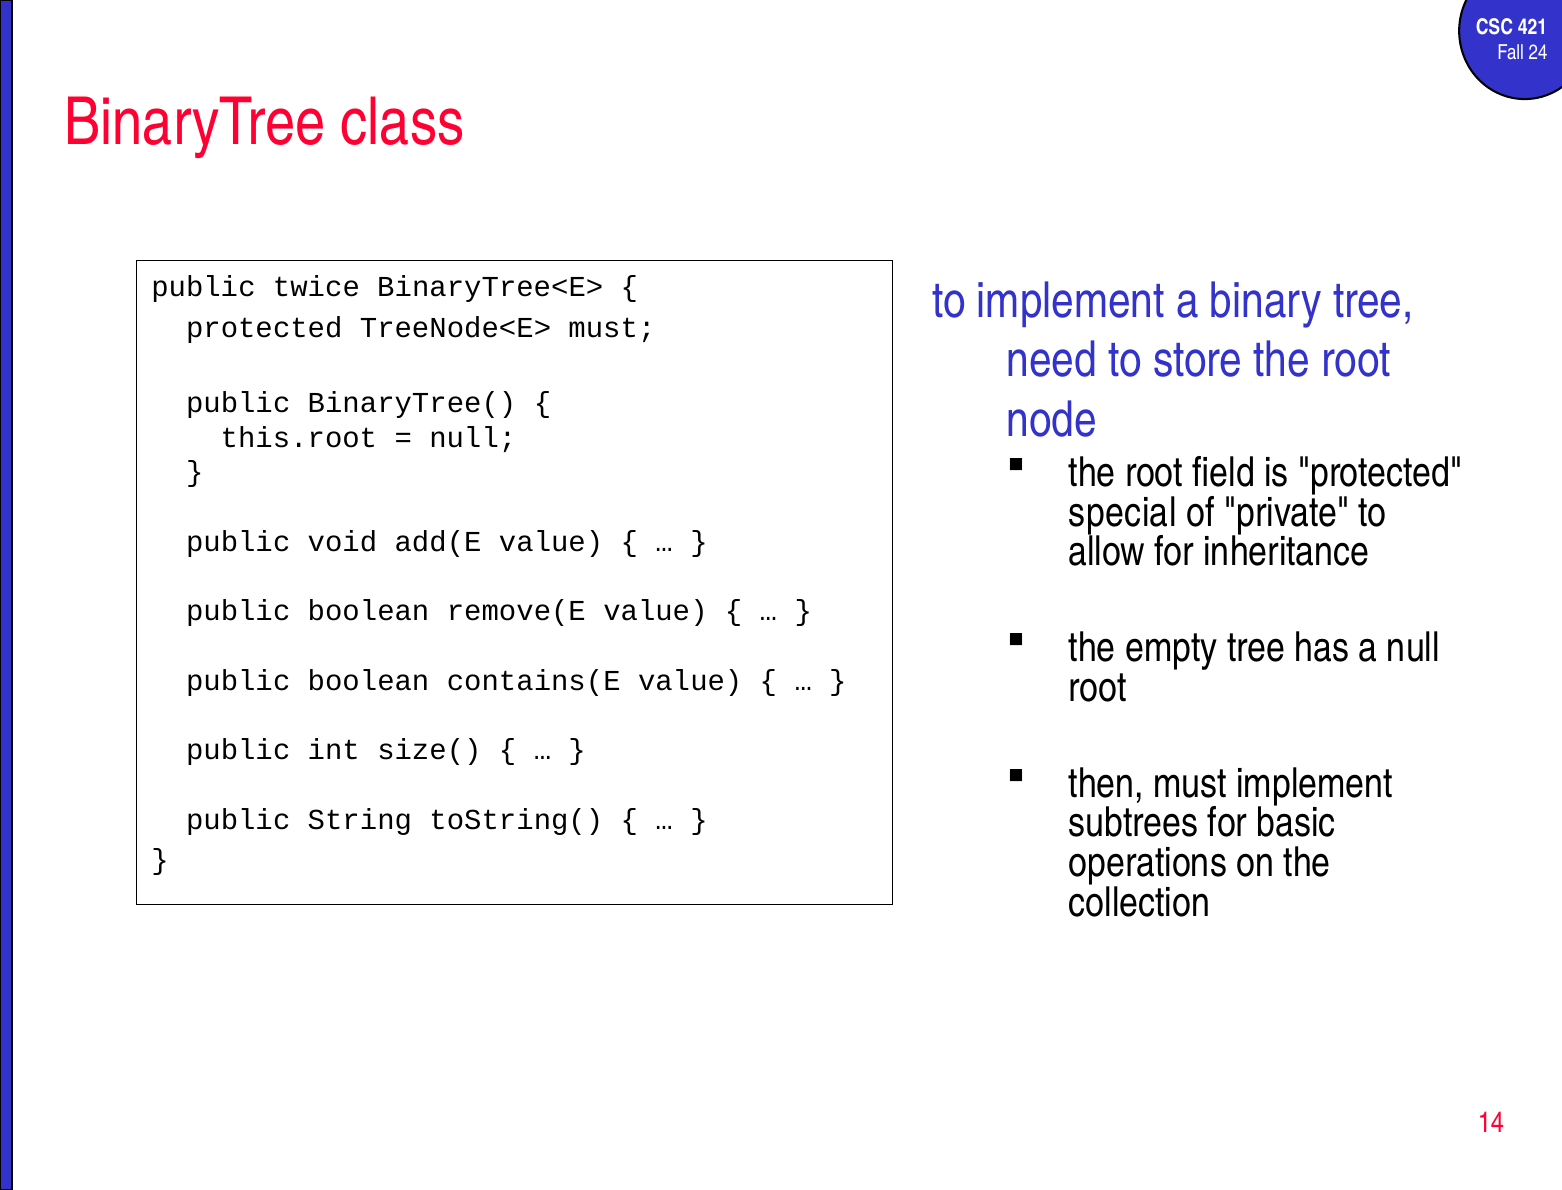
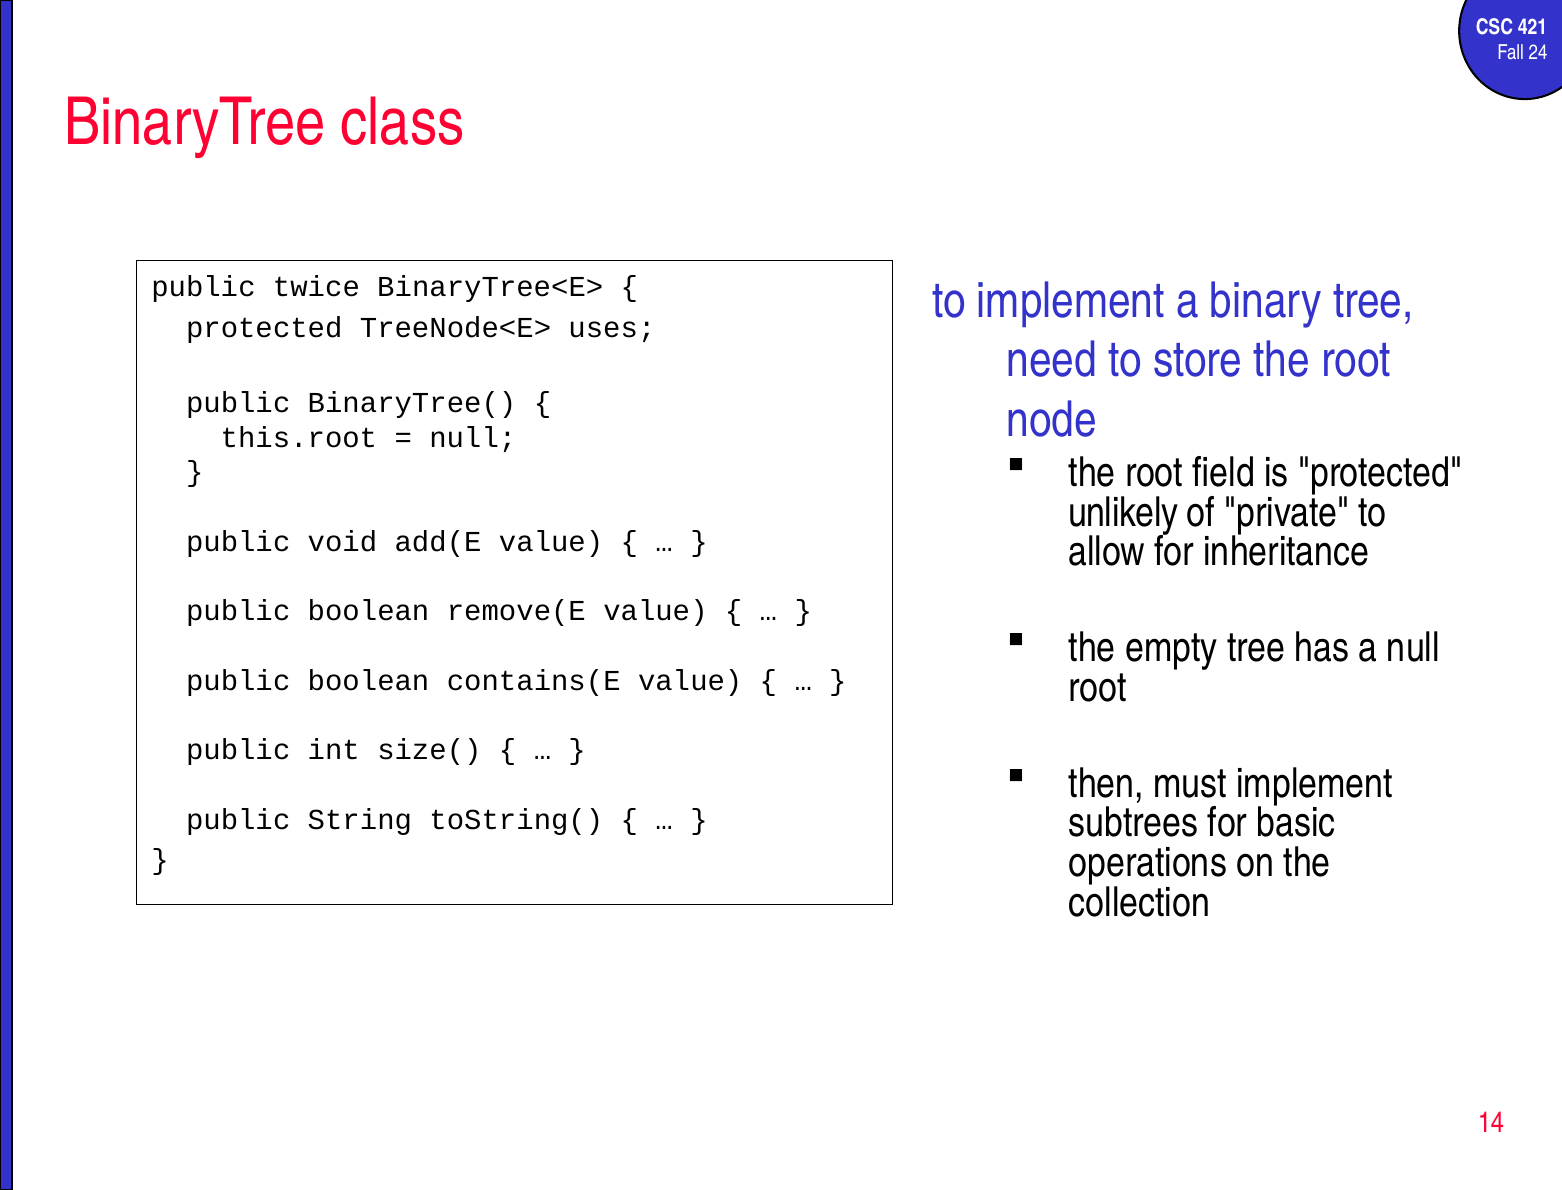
TreeNode<E> must: must -> uses (612, 328)
special: special -> unlikely (1123, 512)
